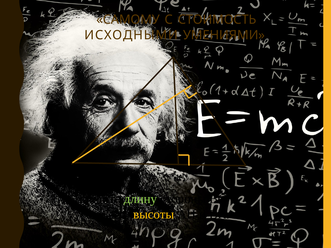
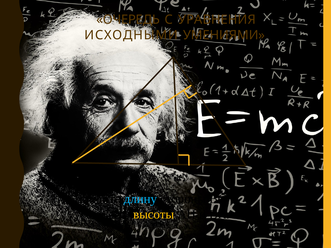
САМОМУ: САМОМУ -> ОЧЕРЕДЬ (128, 20)
СТОИМОСТЬ: СТОИМОСТЬ -> УРАВНЕНИЯ (217, 20)
длину colour: light green -> light blue (140, 199)
